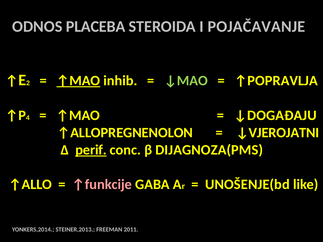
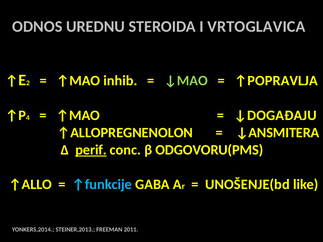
PLACEBA: PLACEBA -> UREDNU (96, 27)
POJAČAVANJE: POJAČAVANJE -> VRTOGLAVICA (256, 27)
↑MAO underline: present -> none (78, 81)
↓VJEROJATNI: ↓VJEROJATNI -> ↓ANSMITERA (278, 133)
DIJAGNOZA(PMS: DIJAGNOZA(PMS -> ODGOVORU(PMS (209, 150)
↑funkcije colour: pink -> light blue (102, 184)
